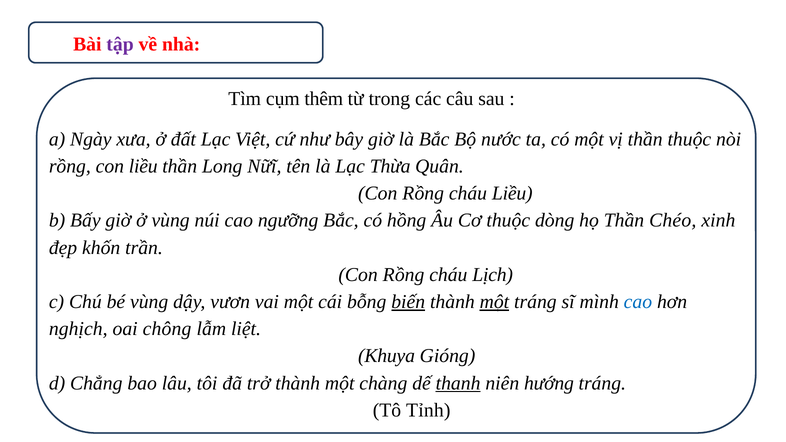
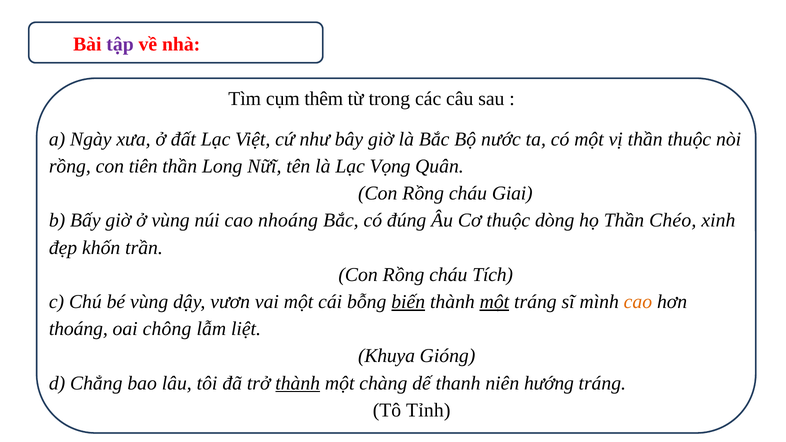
con liều: liều -> tiên (143, 166)
Thừa: Thừa -> Vọng (390, 166)
cháu Liều: Liều -> Giai (512, 193)
ngưỡng: ngưỡng -> nhoáng (288, 221)
hồng: hồng -> đúng (407, 221)
Lịch: Lịch -> Tích (493, 275)
cao colour: blue -> orange (638, 302)
nghịch: nghịch -> thoáng (78, 329)
thành underline: none -> present (298, 383)
thanh underline: present -> none (458, 383)
